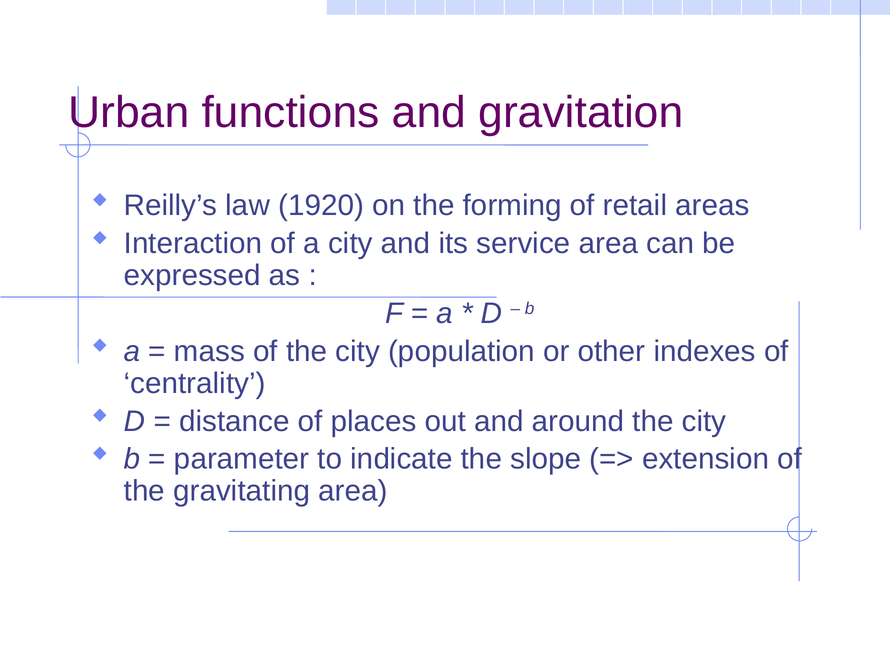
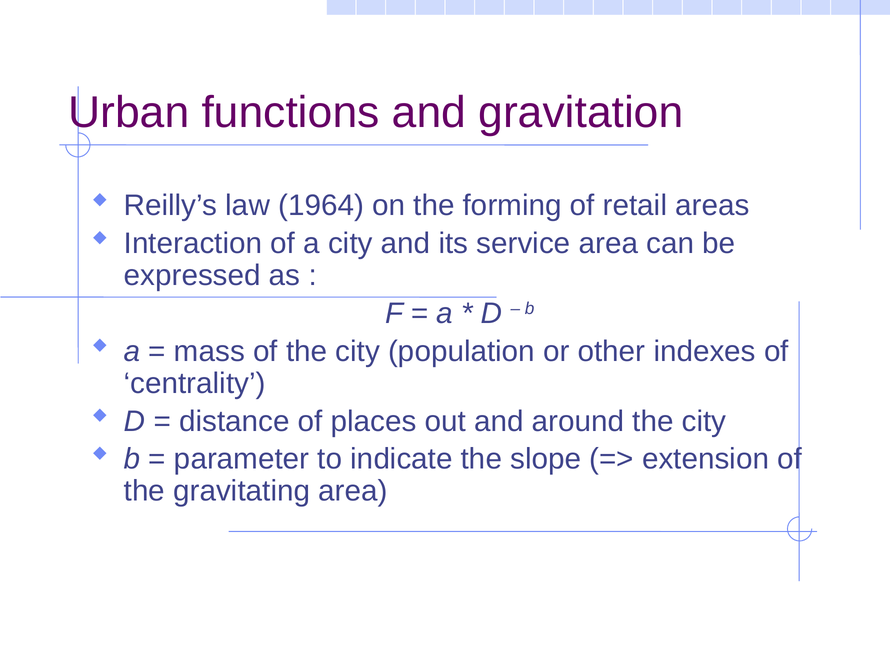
1920: 1920 -> 1964 (321, 206)
